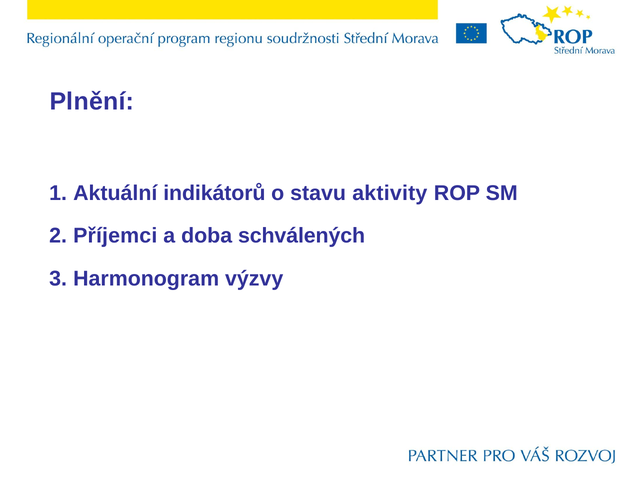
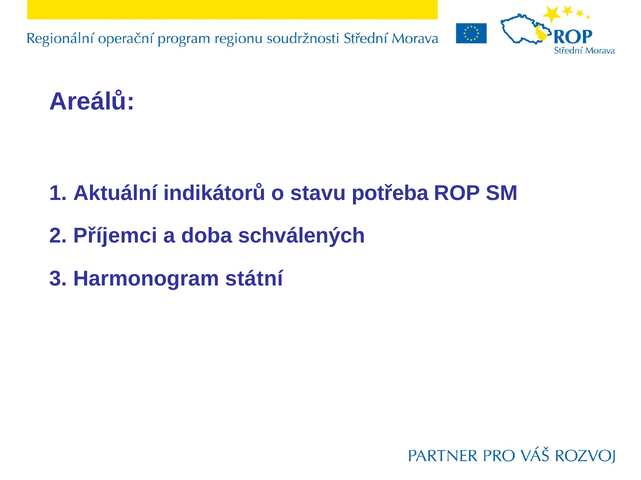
Plnění: Plnění -> Areálů (92, 102)
aktivity: aktivity -> potřeba (390, 194)
výzvy: výzvy -> státní (254, 279)
